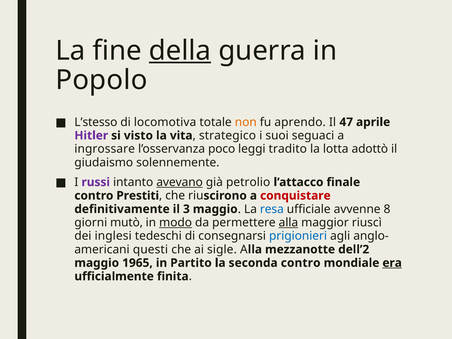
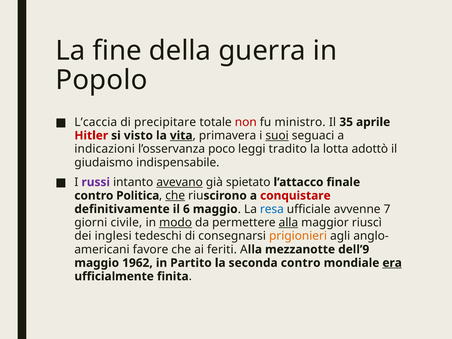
della underline: present -> none (180, 51)
L’stesso: L’stesso -> L’caccia (96, 122)
locomotiva: locomotiva -> precipitare (165, 122)
non colour: orange -> red (246, 122)
aprendo: aprendo -> ministro (300, 122)
47: 47 -> 35 (346, 122)
Hitler colour: purple -> red (91, 136)
vita underline: none -> present (181, 136)
strategico: strategico -> primavera (228, 136)
suoi underline: none -> present (277, 136)
ingrossare: ingrossare -> indicazioni (105, 149)
solennemente: solennemente -> indispensabile (178, 162)
petrolio: petrolio -> spietato (248, 182)
Prestiti: Prestiti -> Politica (138, 196)
che underline: none -> present (175, 196)
3: 3 -> 6 (186, 209)
8: 8 -> 7 (387, 209)
mutò: mutò -> civile (126, 223)
prigionieri colour: blue -> orange (298, 236)
questi: questi -> favore (151, 249)
sigle: sigle -> feriti (222, 249)
dell’2: dell’2 -> dell’9 (354, 249)
1965: 1965 -> 1962 (137, 263)
